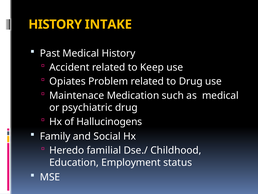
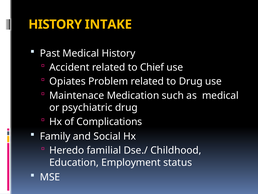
Keep: Keep -> Chief (152, 67)
Hallucinogens: Hallucinogens -> Complications (109, 121)
